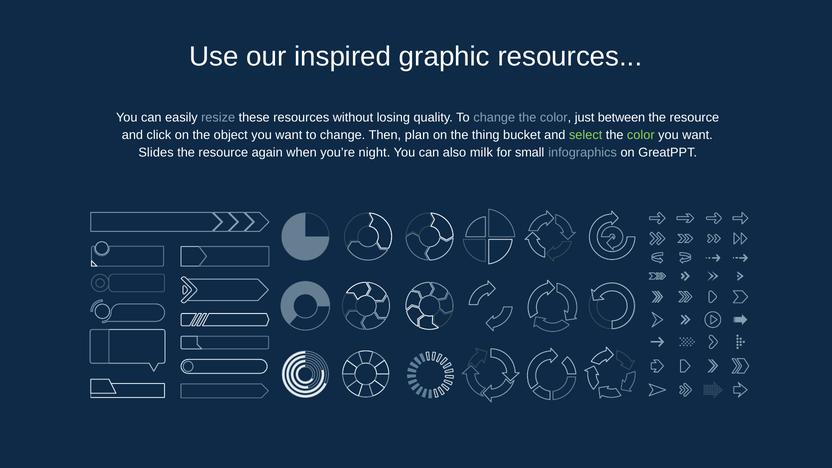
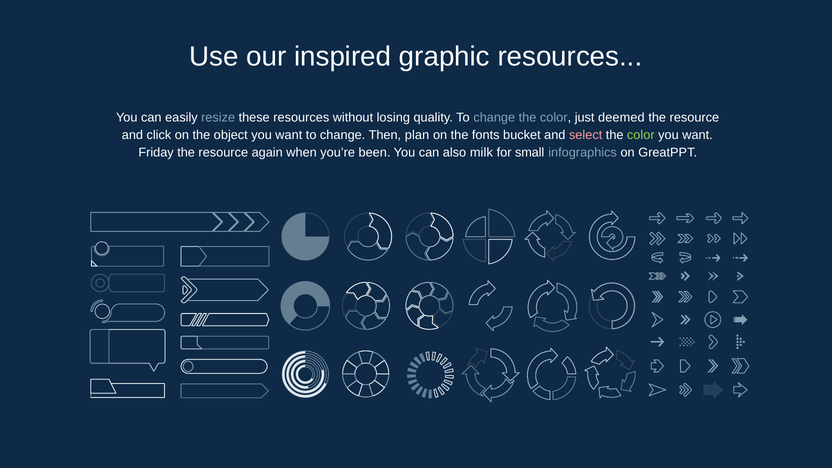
between: between -> deemed (621, 118)
thing: thing -> fonts (486, 135)
select colour: light green -> pink (586, 135)
Slides: Slides -> Friday (156, 153)
night: night -> been (374, 153)
